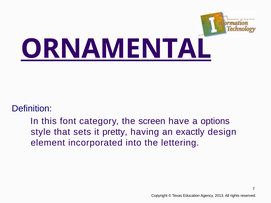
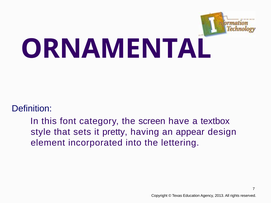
ORNAMENTAL underline: present -> none (116, 49)
options: options -> textbox (215, 121)
exactly: exactly -> appear (190, 132)
